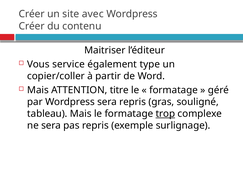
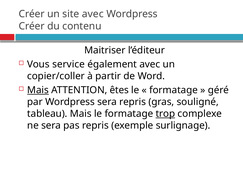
également type: type -> avec (150, 64)
Mais underline: none -> present (38, 90)
titre: titre -> êtes (119, 90)
